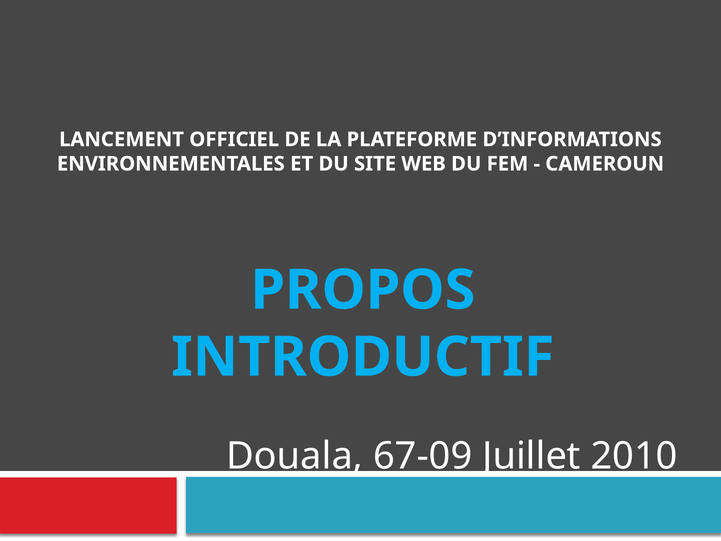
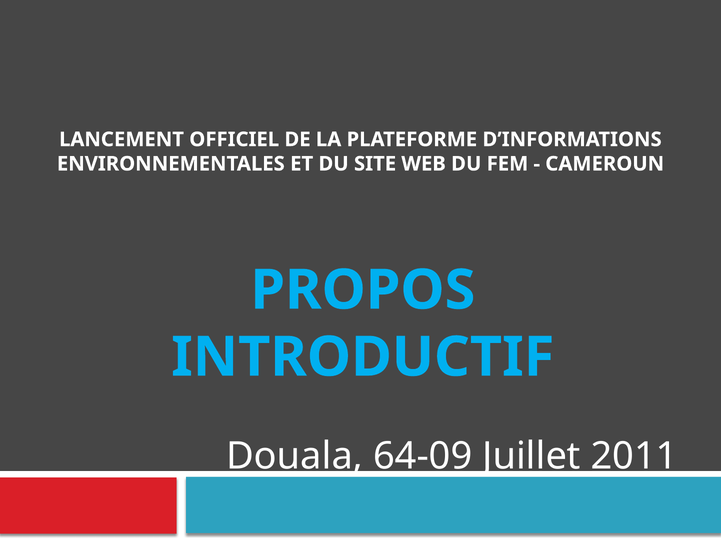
67-09: 67-09 -> 64-09 (423, 456)
2010: 2010 -> 2011 (634, 456)
